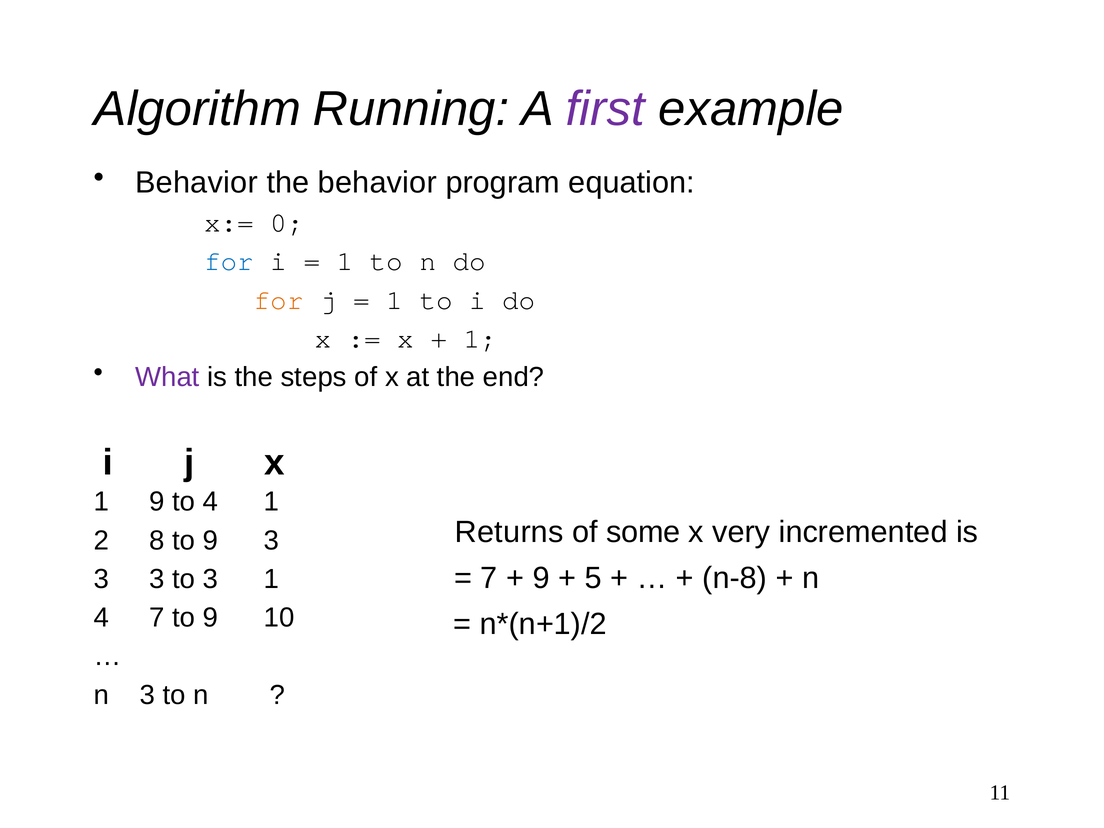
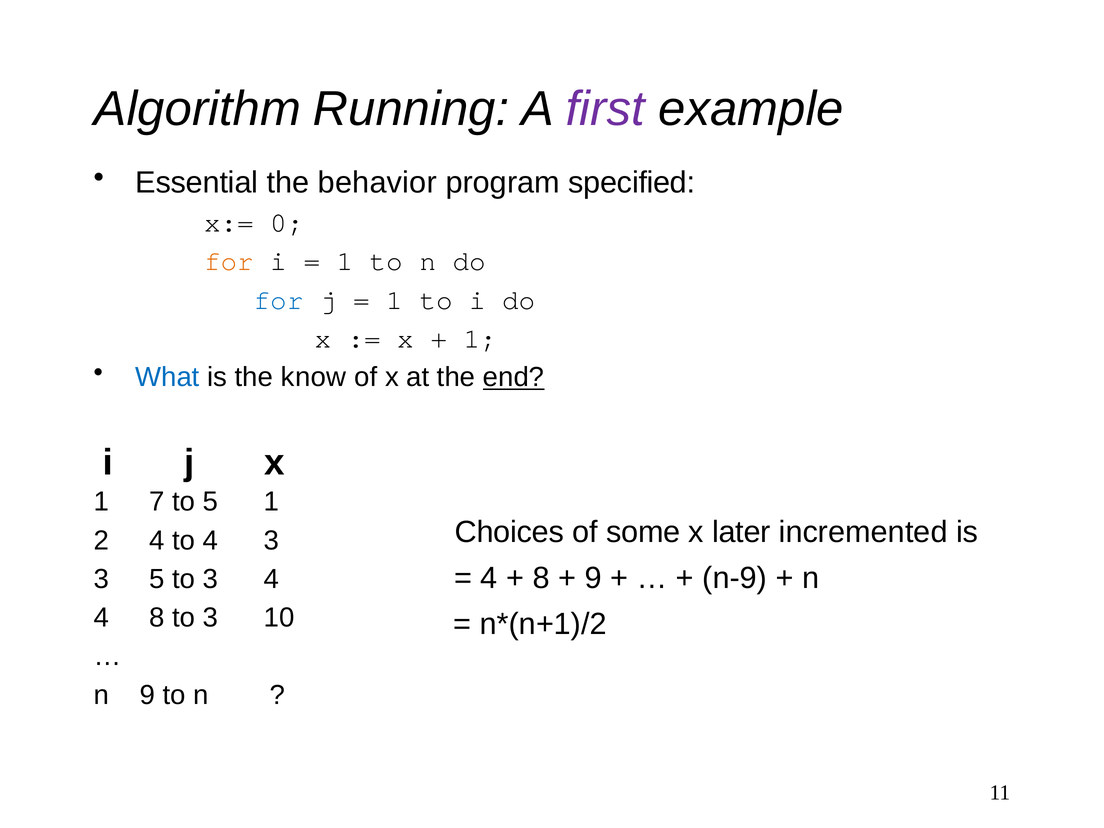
Behavior: Behavior -> Essential (197, 182)
equation: equation -> specified (632, 182)
for colour: blue -> orange (229, 261)
for colour: orange -> blue (279, 300)
What colour: purple -> blue (167, 377)
steps: steps -> know (314, 377)
end underline: none -> present (514, 377)
1 9: 9 -> 7 (157, 502)
to 4: 4 -> 5 (210, 502)
Returns: Returns -> Choices (509, 532)
very: very -> later (741, 532)
2 8: 8 -> 4 (157, 540)
9: 9 -> 4 (210, 540)
7: 7 -> 4 (489, 578)
9: 9 -> 8 (541, 578)
5: 5 -> 9 (593, 578)
n-8: n-8 -> n-9 (735, 578)
3: 3 -> 5 (157, 579)
3 1: 1 -> 4 (271, 579)
4 7: 7 -> 8 (157, 618)
9: 9 -> 3 (210, 618)
n 3: 3 -> 9 (147, 695)
